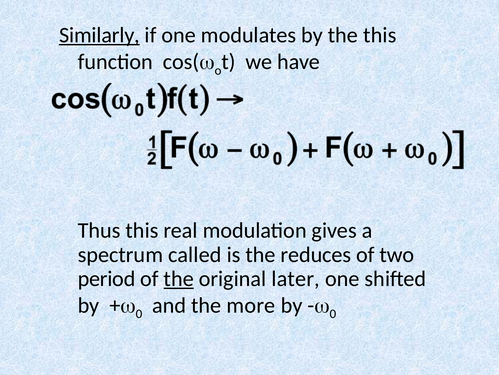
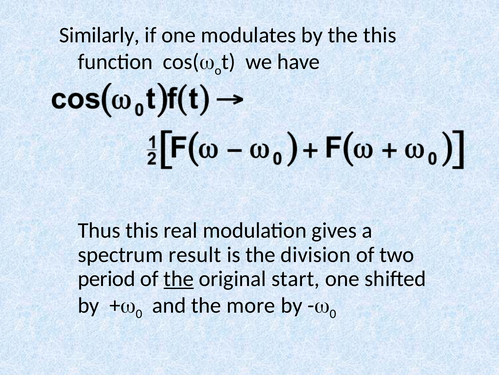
Similarly underline: present -> none (99, 35)
called: called -> result (195, 254)
reduces: reduces -> division (316, 254)
later: later -> start (296, 278)
